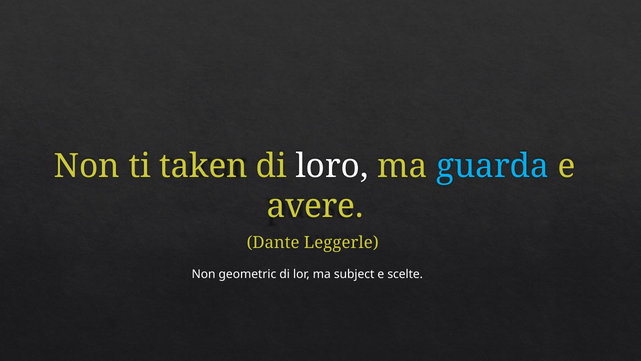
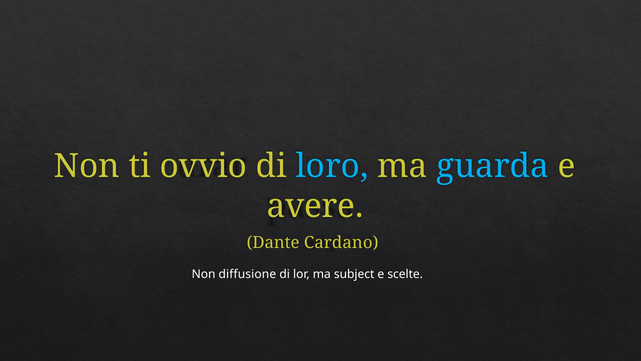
taken: taken -> ovvio (203, 166)
loro colour: white -> light blue (332, 166)
Leggerle: Leggerle -> Cardano (341, 242)
geometric: geometric -> diffusione (247, 274)
